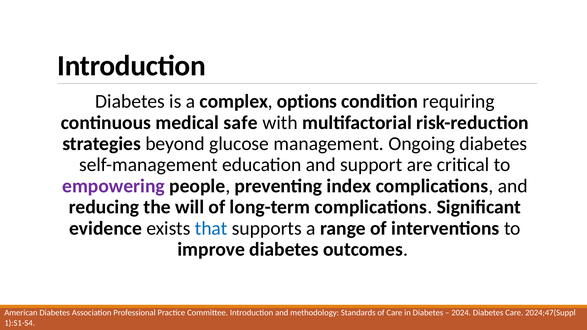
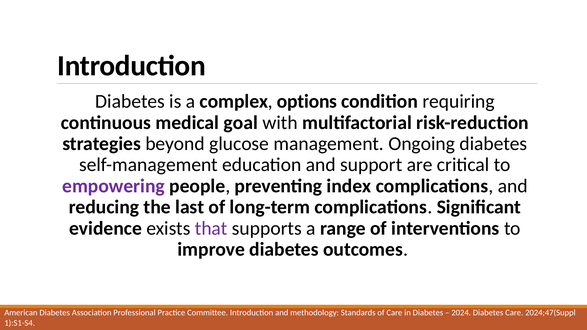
safe: safe -> goal (241, 123)
will: will -> last (190, 207)
that colour: blue -> purple (211, 228)
